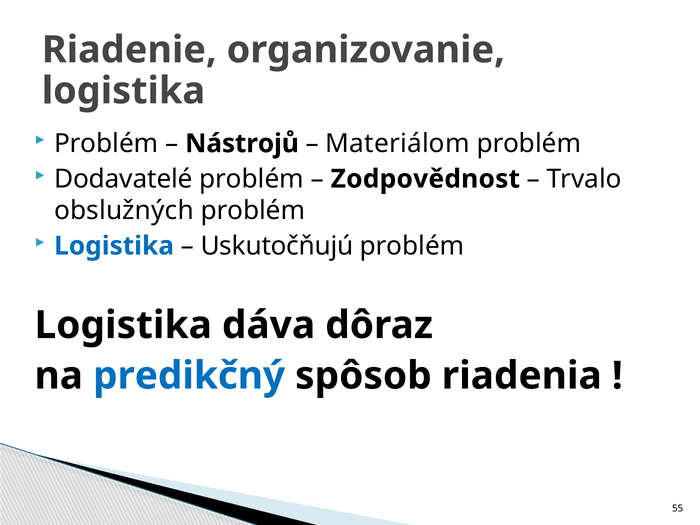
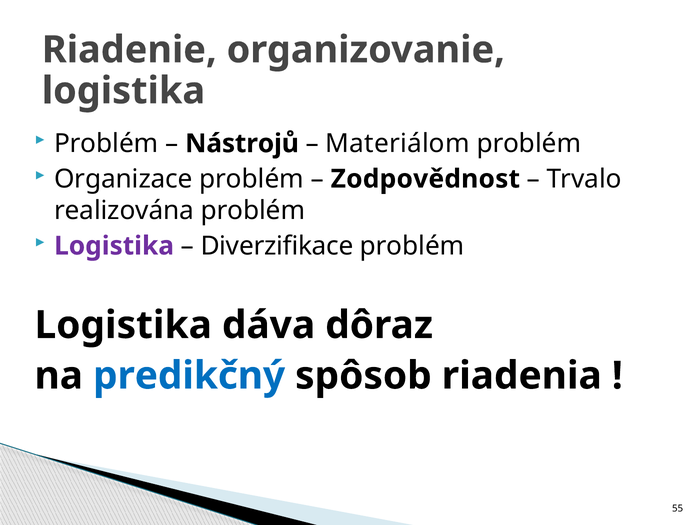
Dodavatelé: Dodavatelé -> Organizace (123, 179)
obslužných: obslužných -> realizována (124, 210)
Logistika colour: blue -> purple (114, 246)
Uskutočňujú: Uskutočňujú -> Diverzifikace (277, 246)
